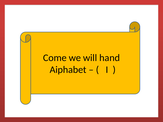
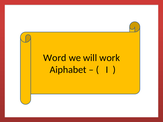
Come: Come -> Word (55, 58)
hand: hand -> work (110, 58)
